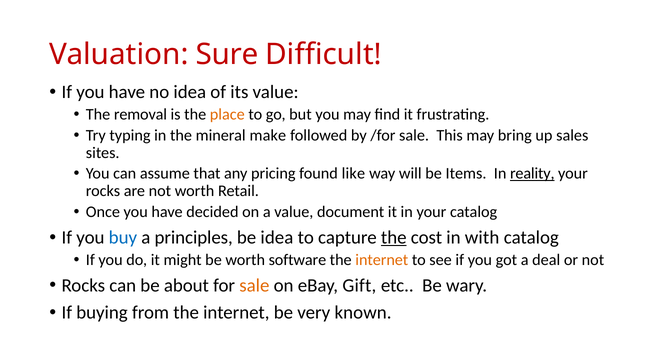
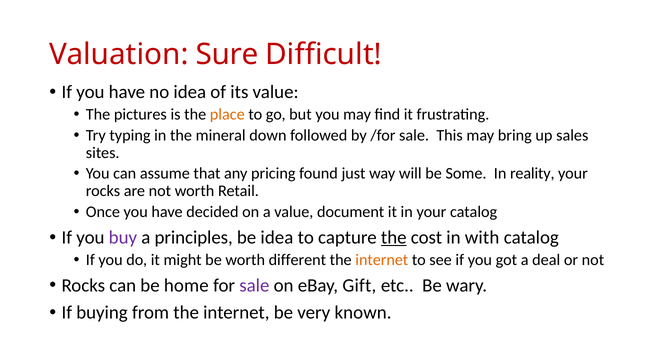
removal: removal -> pictures (140, 115)
make: make -> down (268, 136)
like: like -> just (353, 174)
Items: Items -> Some (466, 174)
reality underline: present -> none (532, 174)
buy colour: blue -> purple (123, 238)
software: software -> different (297, 260)
about: about -> home (186, 286)
sale colour: orange -> purple (254, 286)
